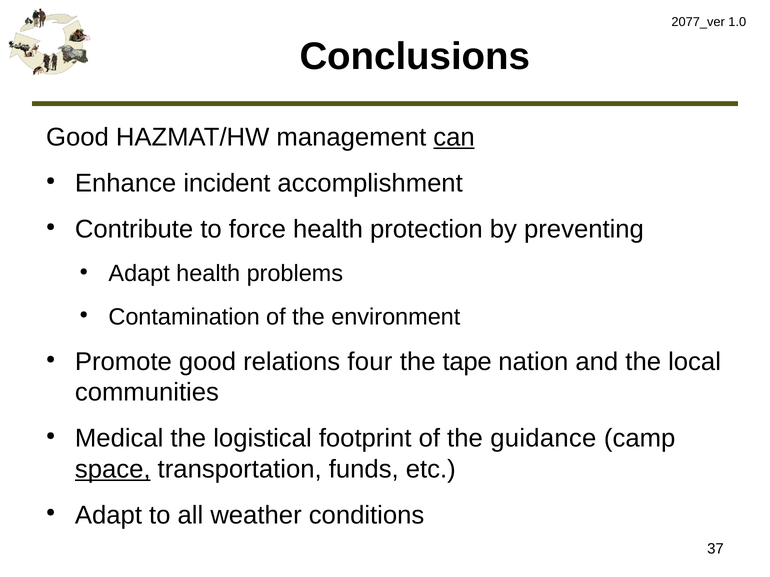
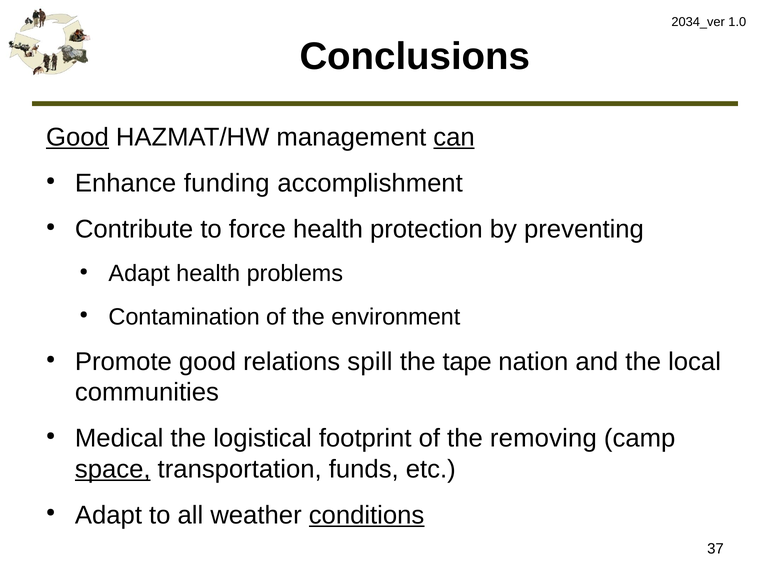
2077_ver: 2077_ver -> 2034_ver (698, 22)
Good underline: none -> present (77, 138)
incident: incident -> funding (227, 183)
four: four -> spill (370, 362)
guidance: guidance -> removing (543, 439)
conditions underline: none -> present (367, 515)
